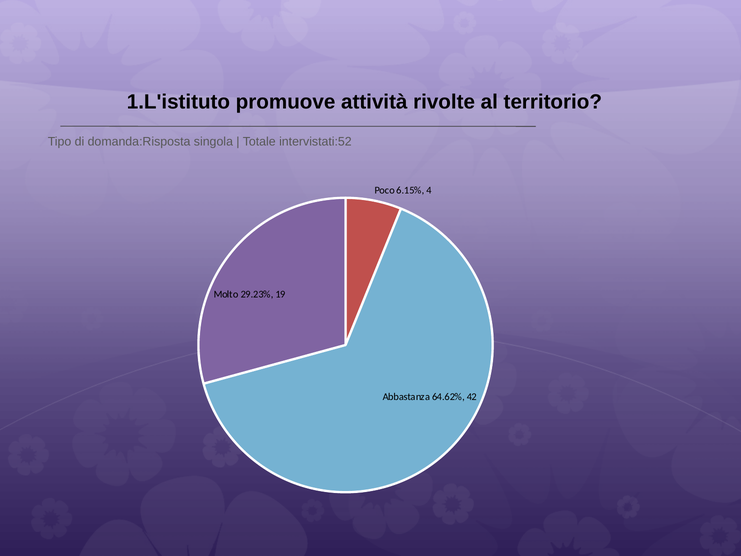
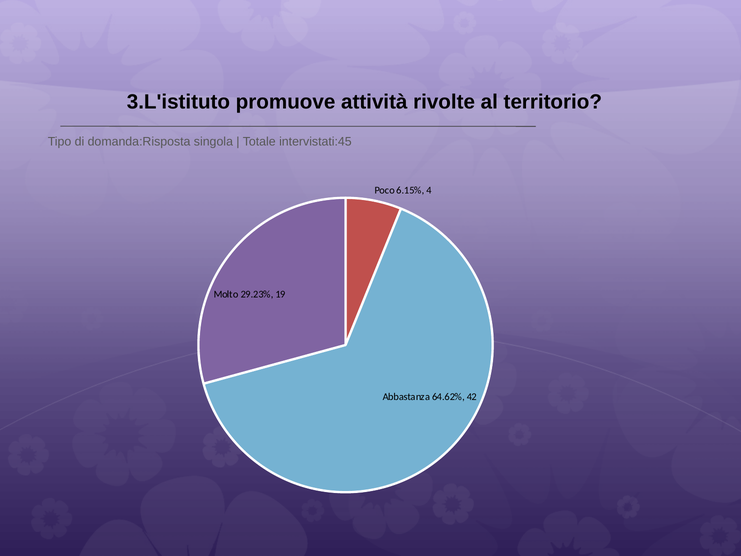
1.L'istituto: 1.L'istituto -> 3.L'istituto (178, 102)
intervistati:52: intervistati:52 -> intervistati:45 (315, 142)
